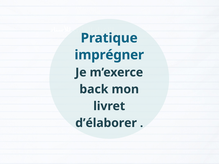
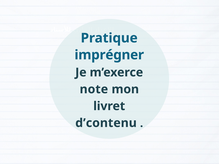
back: back -> note (94, 89)
d’élaborer: d’élaborer -> d’contenu (106, 123)
